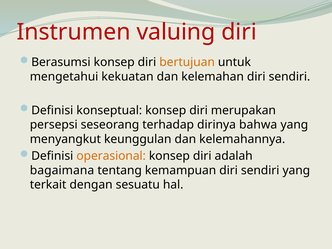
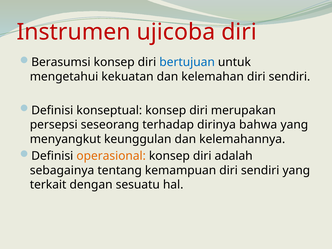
valuing: valuing -> ujicoba (176, 32)
bertujuan colour: orange -> blue (187, 62)
bagaimana: bagaimana -> sebagainya (62, 170)
